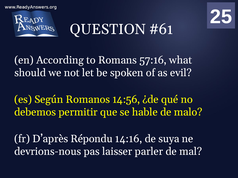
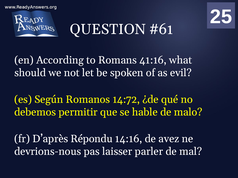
57:16: 57:16 -> 41:16 (153, 60)
14:56: 14:56 -> 14:72 (126, 100)
suya: suya -> avez (169, 139)
